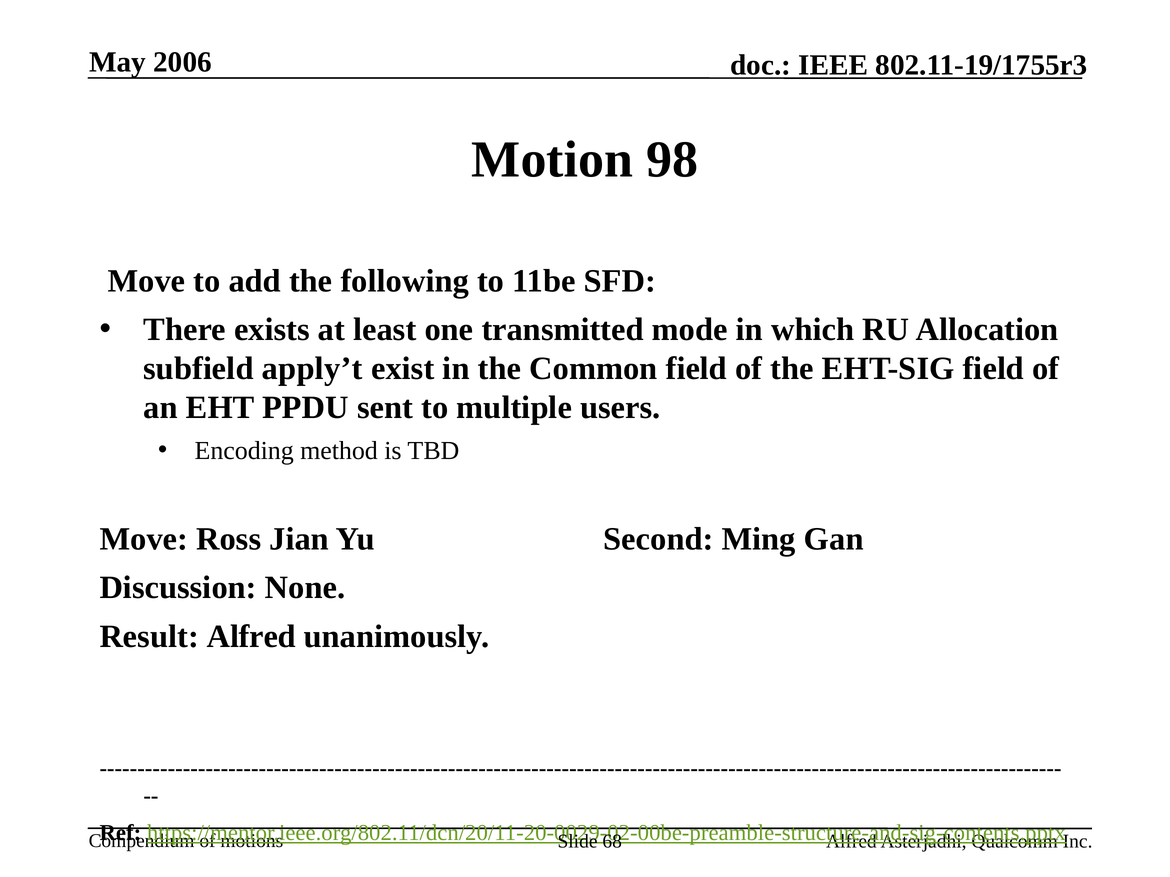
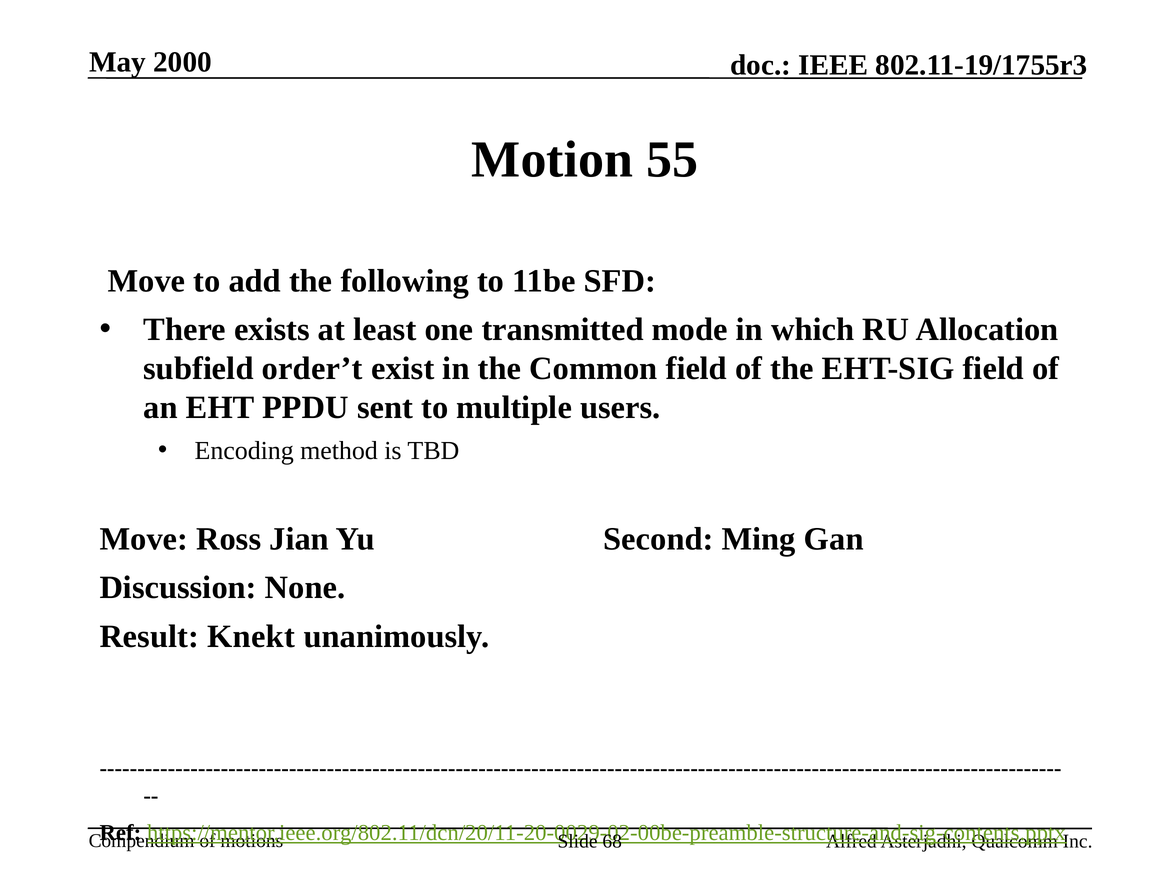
2006: 2006 -> 2000 (183, 62)
98: 98 -> 55 (672, 159)
apply’t: apply’t -> order’t (312, 369)
Result Alfred: Alfred -> Knekt (251, 637)
